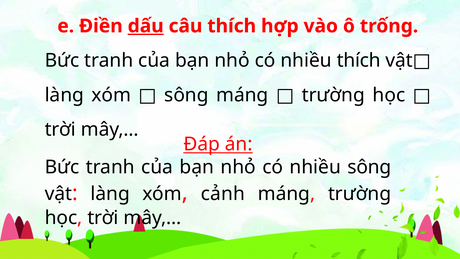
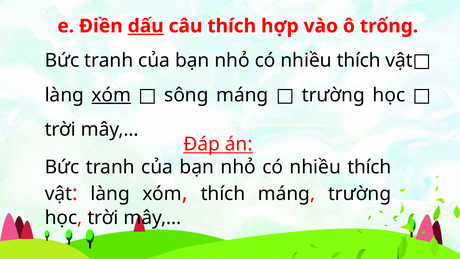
xóm underline: none -> present (111, 95)
sông: sông -> thích (369, 167)
cảnh: cảnh -> thích (223, 194)
